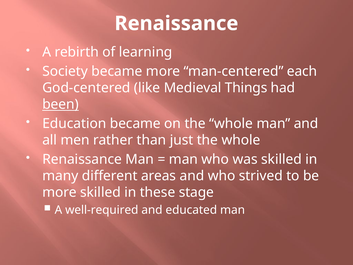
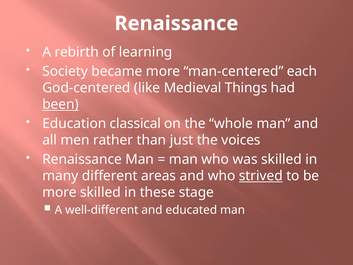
Education became: became -> classical (135, 124)
just the whole: whole -> voices (241, 140)
strived underline: none -> present (261, 176)
well-required: well-required -> well-different (102, 210)
